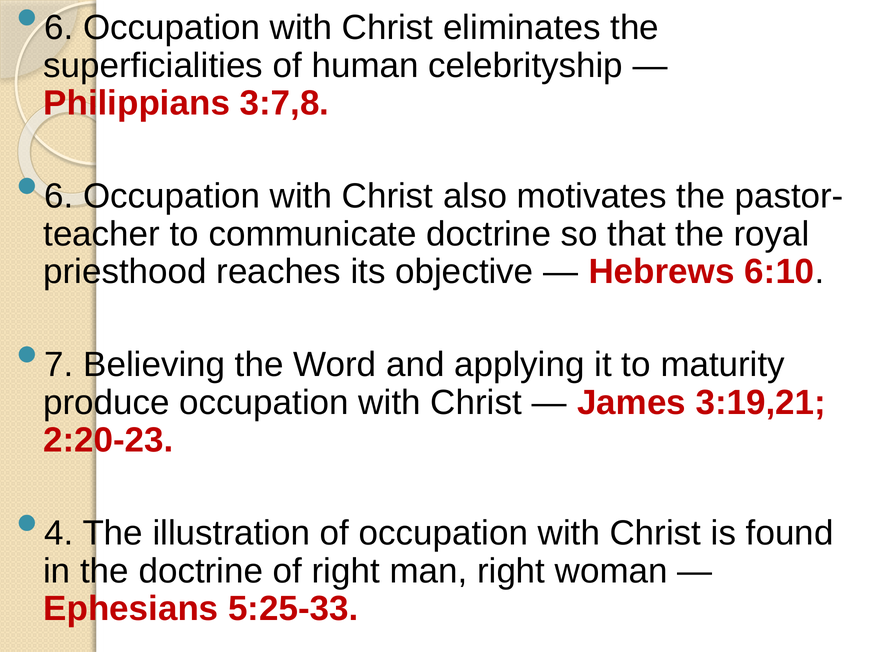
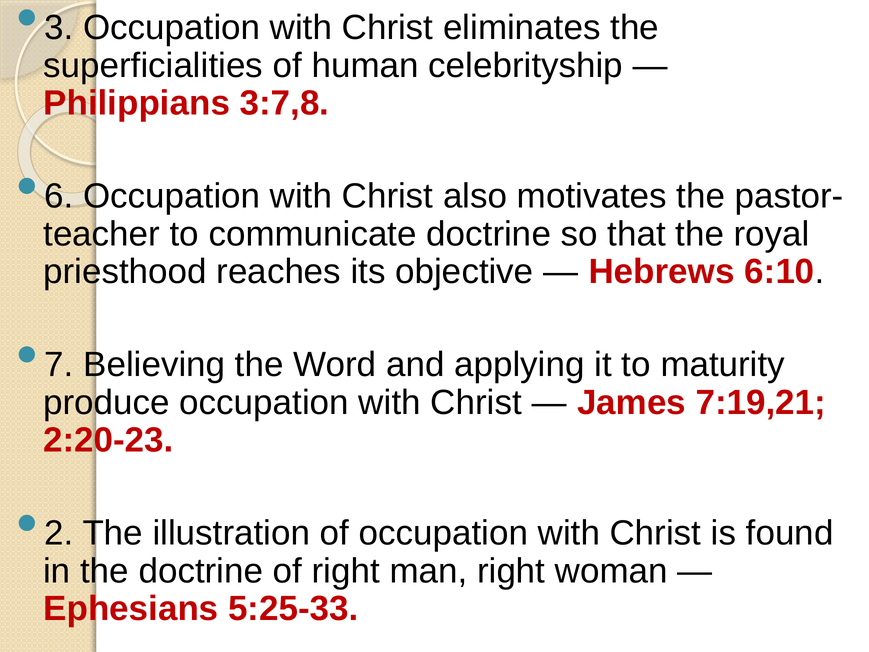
6: 6 -> 3 (59, 28)
3:19,21: 3:19,21 -> 7:19,21 (761, 402)
4: 4 -> 2 (59, 533)
